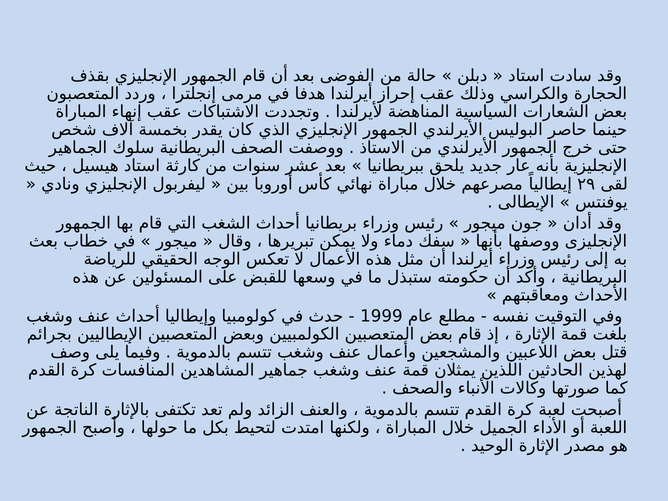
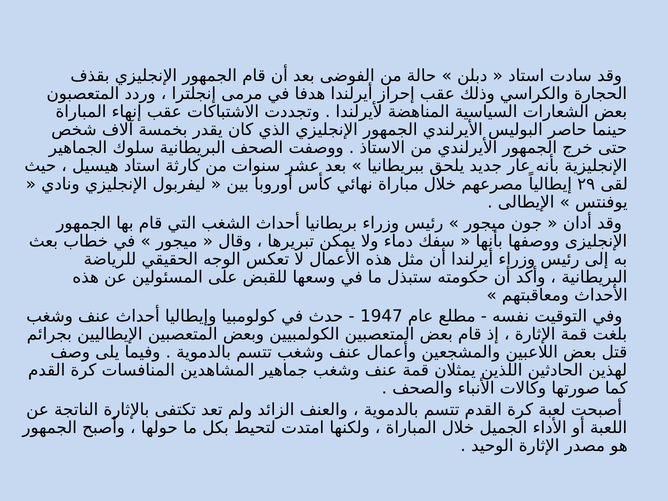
1999: 1999 -> 1947 (381, 316)
